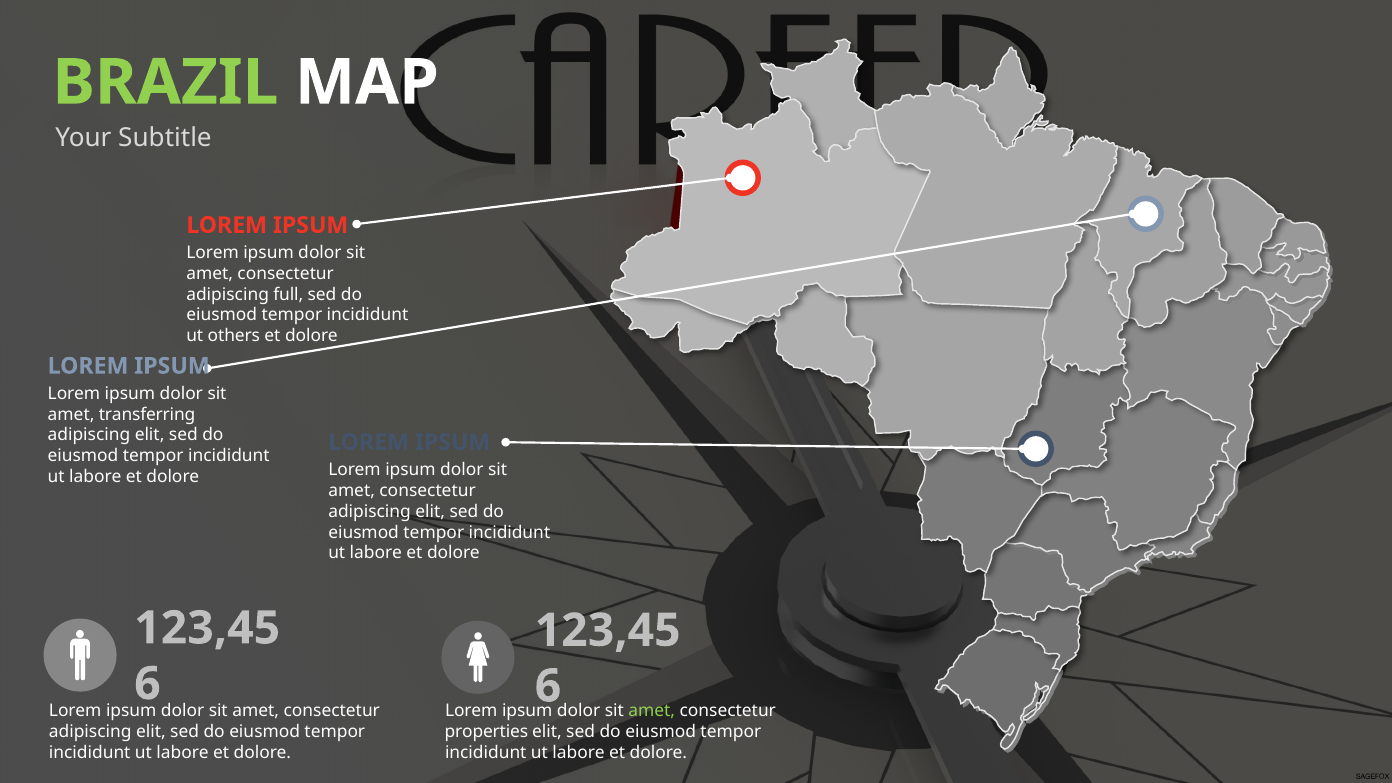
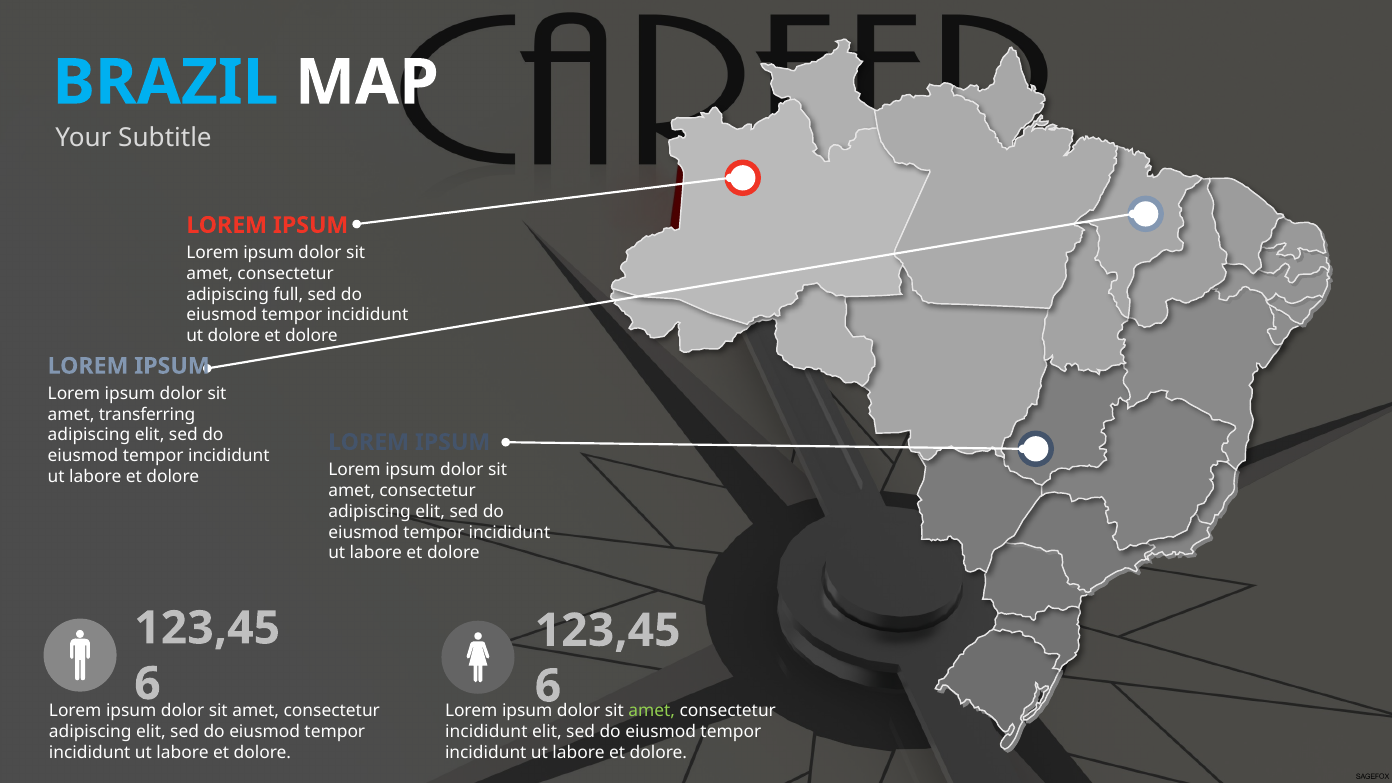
BRAZIL colour: light green -> light blue (165, 83)
ut others: others -> dolore (234, 336)
properties: properties -> incididunt (486, 732)
